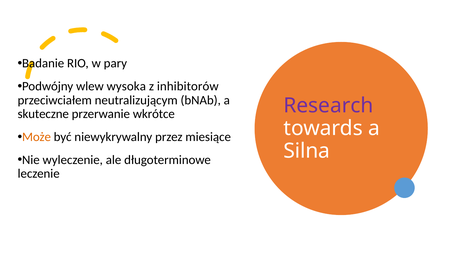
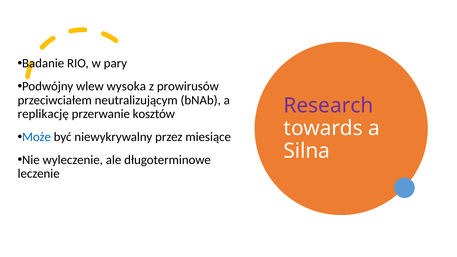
inhibitorów: inhibitorów -> prowirusów (188, 86)
skuteczne: skuteczne -> replikację (43, 114)
wkrótce: wkrótce -> kosztów (154, 114)
Może colour: orange -> blue (36, 137)
